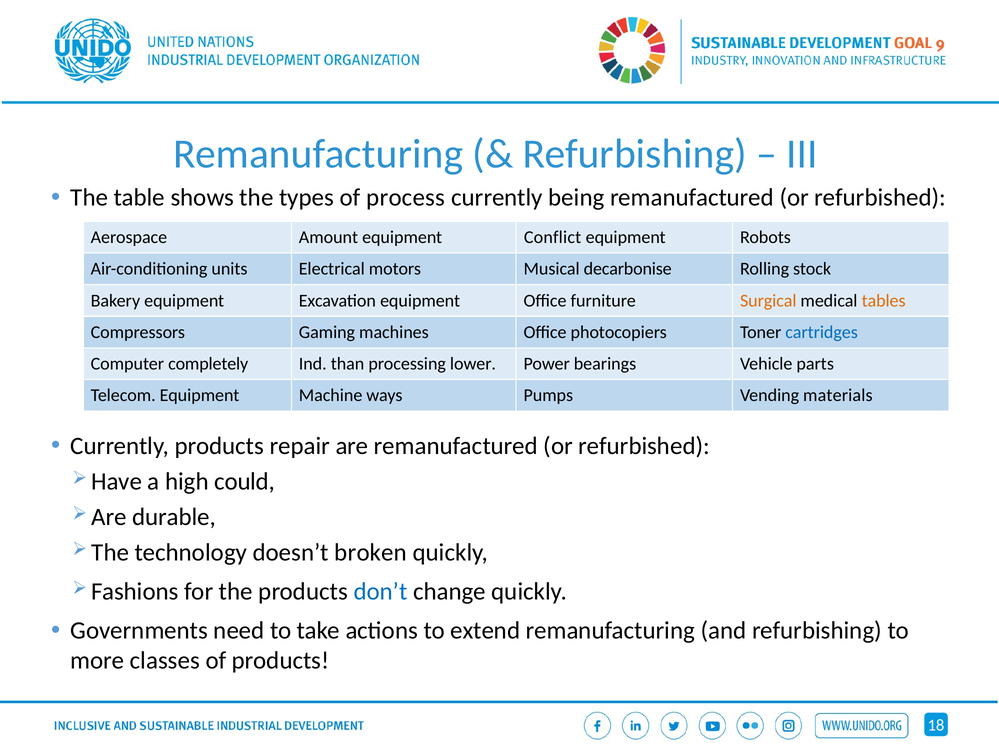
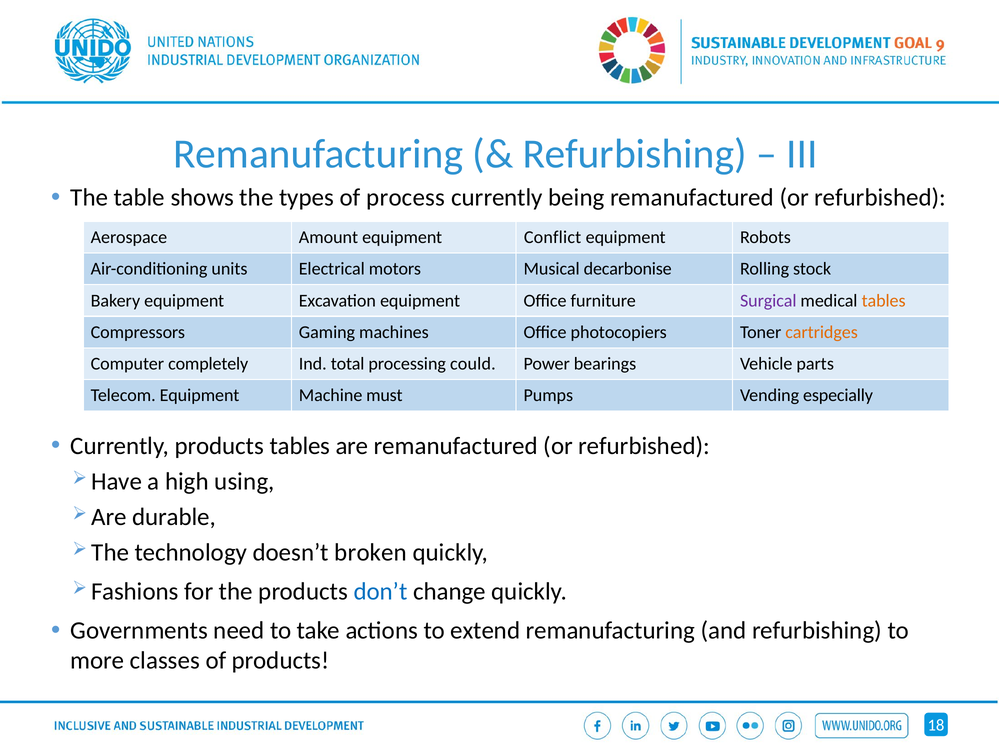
Surgical colour: orange -> purple (768, 301)
cartridges colour: blue -> orange (822, 332)
than: than -> total (348, 364)
lower: lower -> could (473, 364)
ways: ways -> must (384, 396)
materials: materials -> especially (838, 396)
products repair: repair -> tables (300, 446)
could: could -> using (244, 482)
